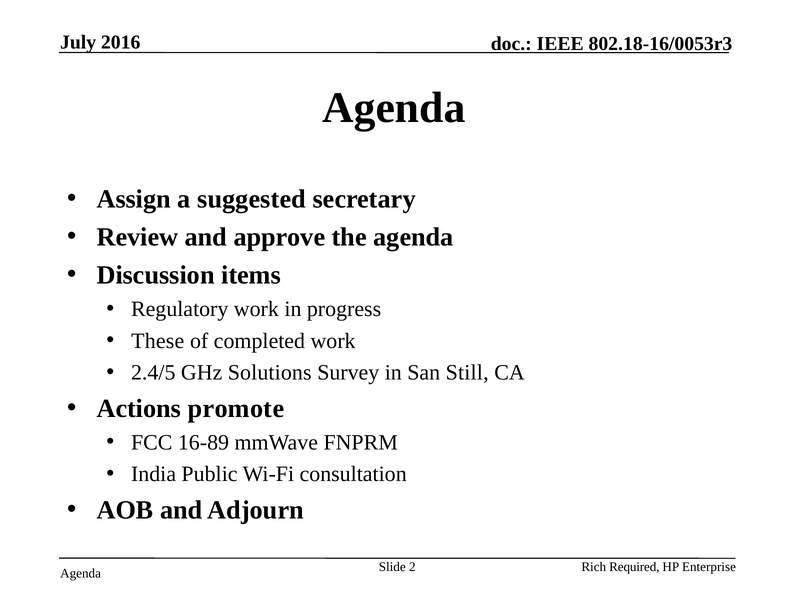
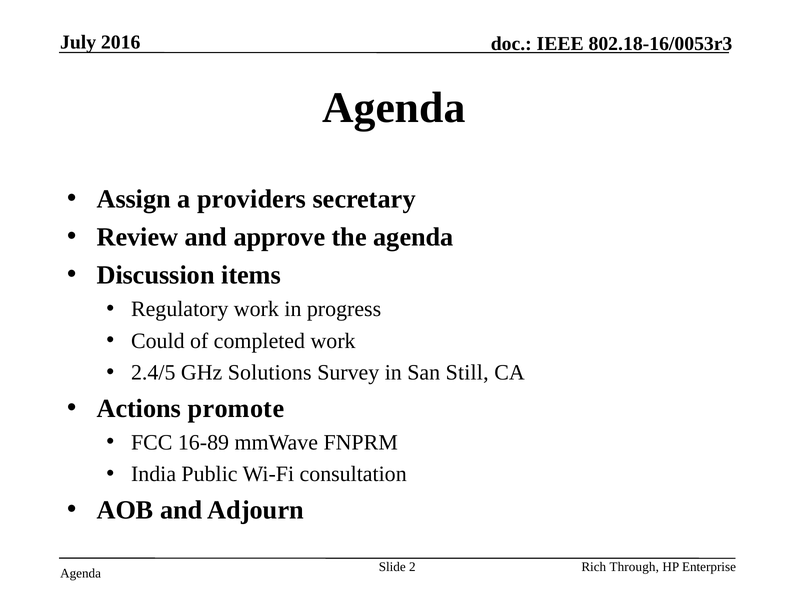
suggested: suggested -> providers (252, 199)
These: These -> Could (158, 341)
Required: Required -> Through (634, 567)
